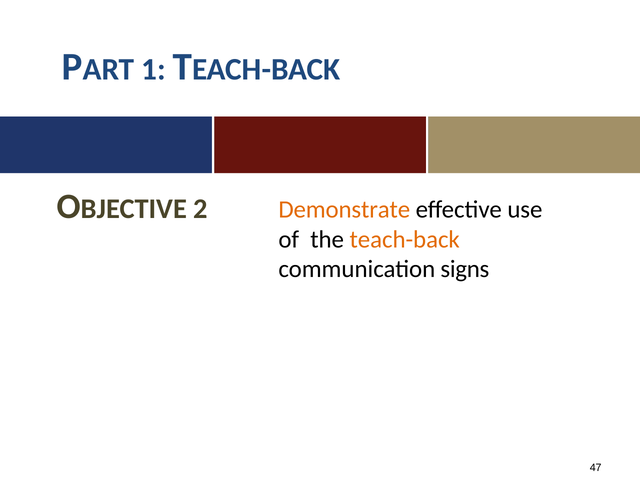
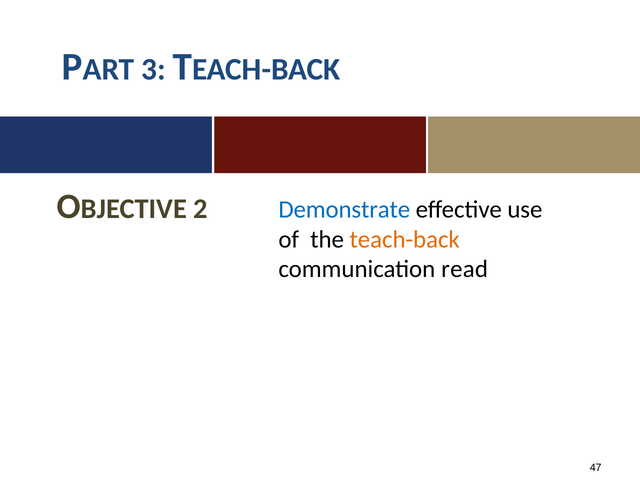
1: 1 -> 3 (154, 69)
Demonstrate colour: orange -> blue (344, 209)
signs: signs -> read (465, 269)
